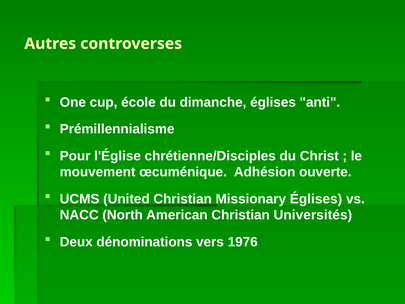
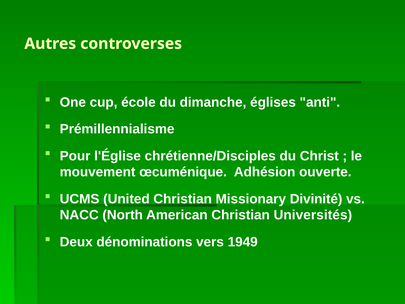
Missionary Églises: Églises -> Divinité (316, 199)
1976: 1976 -> 1949 (243, 242)
